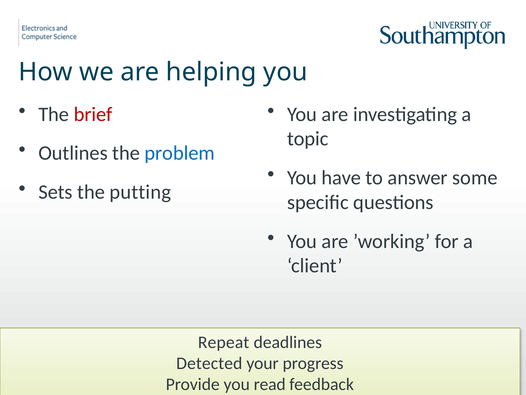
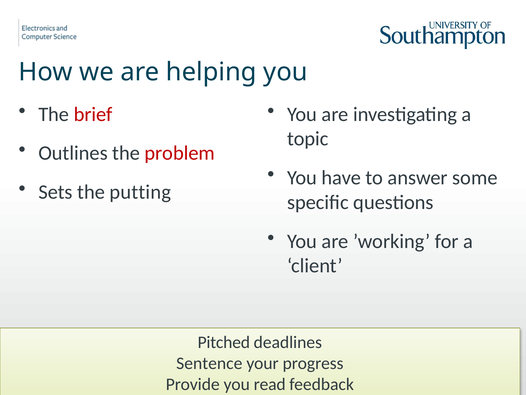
problem colour: blue -> red (180, 153)
Repeat: Repeat -> Pitched (224, 342)
Detected: Detected -> Sentence (209, 363)
